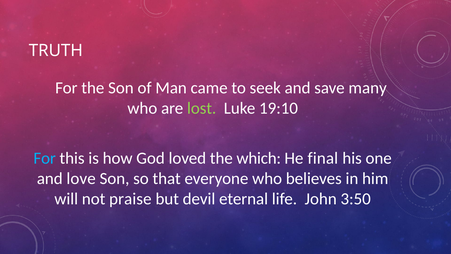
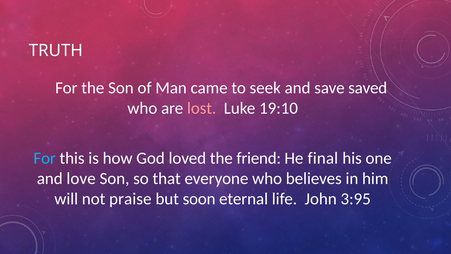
many: many -> saved (368, 88)
lost colour: light green -> pink (202, 108)
which: which -> friend (259, 158)
devil: devil -> soon (199, 199)
3:50: 3:50 -> 3:95 (356, 199)
